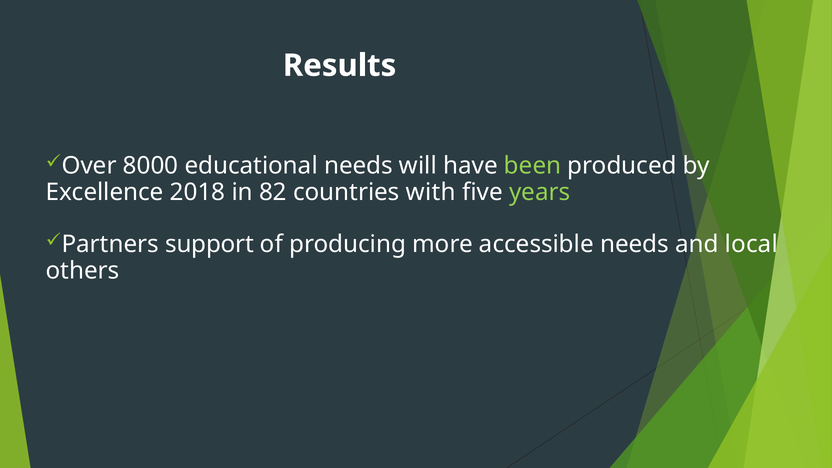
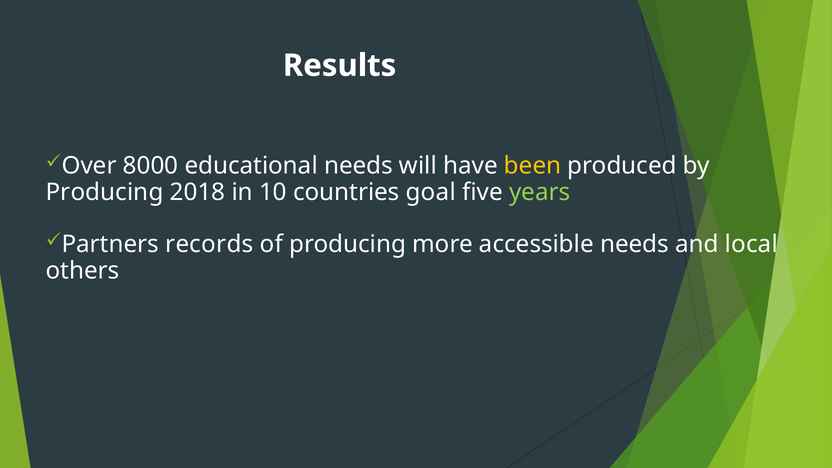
been colour: light green -> yellow (533, 166)
Excellence: Excellence -> Producing (105, 192)
82: 82 -> 10 (273, 192)
with: with -> goal (431, 192)
support: support -> records (209, 244)
